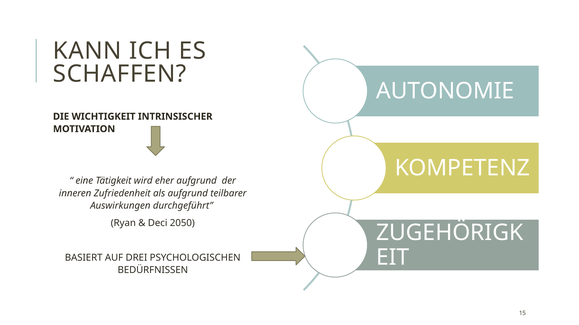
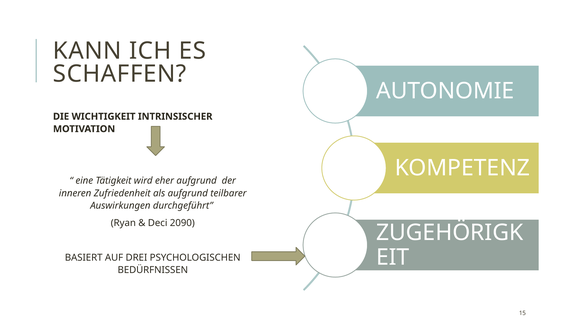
2050: 2050 -> 2090 (182, 223)
